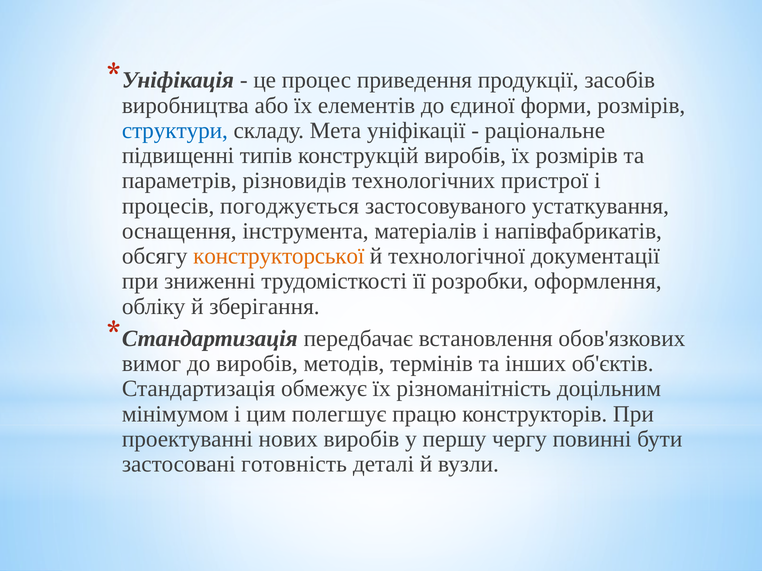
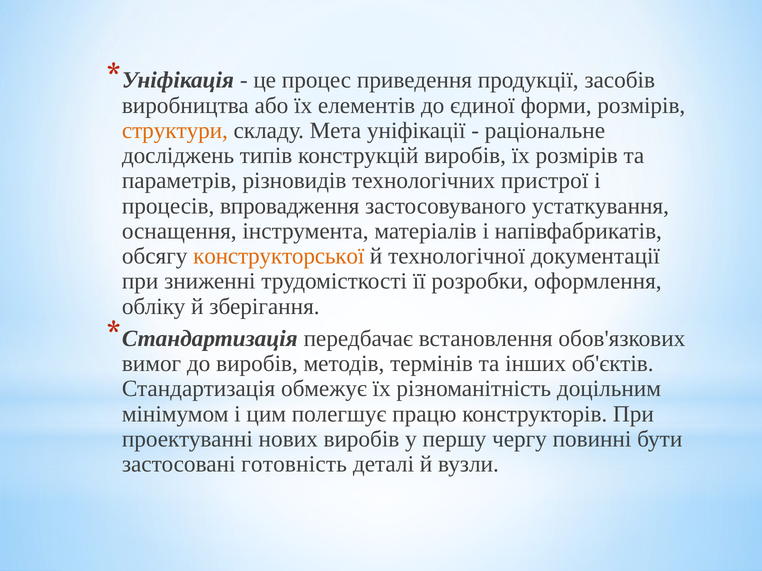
структури colour: blue -> orange (175, 131)
підвищенні: підвищенні -> досліджень (178, 156)
погоджується: погоджується -> впровадження (290, 206)
